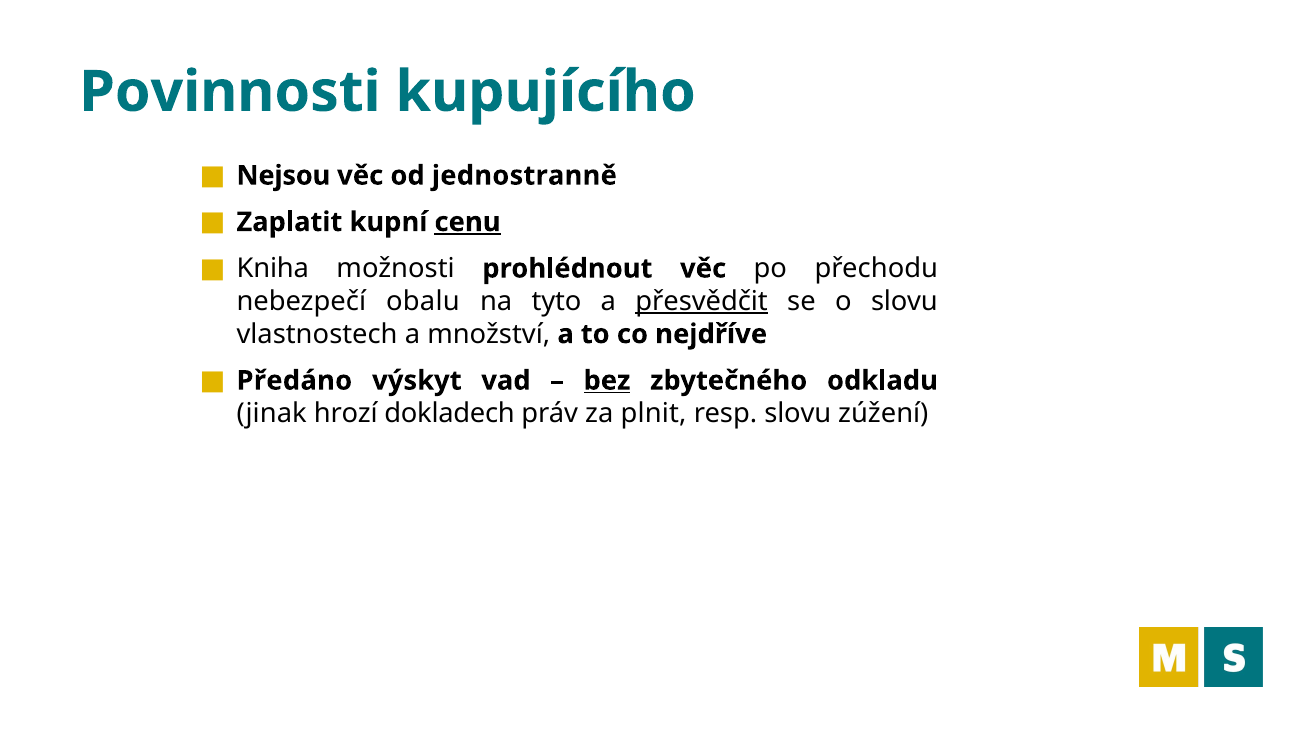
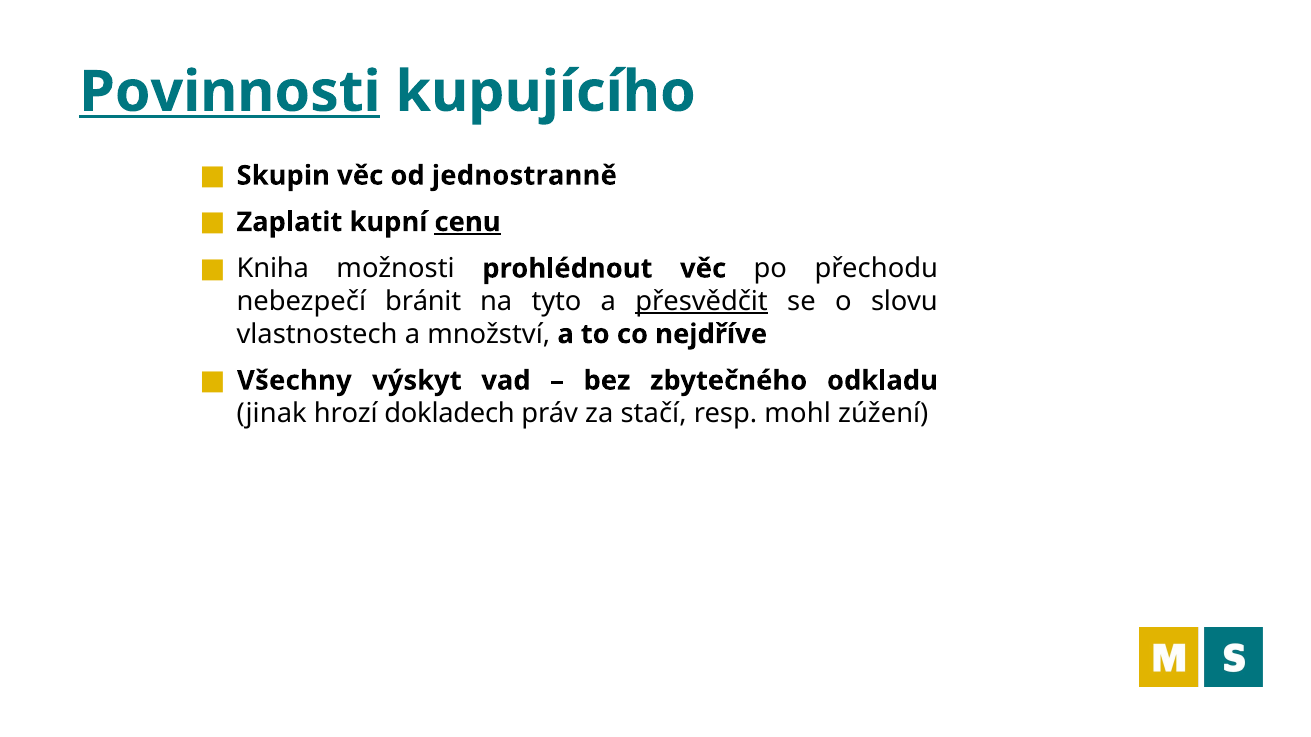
Povinnosti underline: none -> present (230, 92)
Nejsou: Nejsou -> Skupin (283, 176)
obalu: obalu -> bránit (423, 302)
Předáno: Předáno -> Všechny (294, 381)
bez underline: present -> none (607, 381)
plnit: plnit -> stačí (654, 414)
resp slovu: slovu -> mohl (798, 414)
